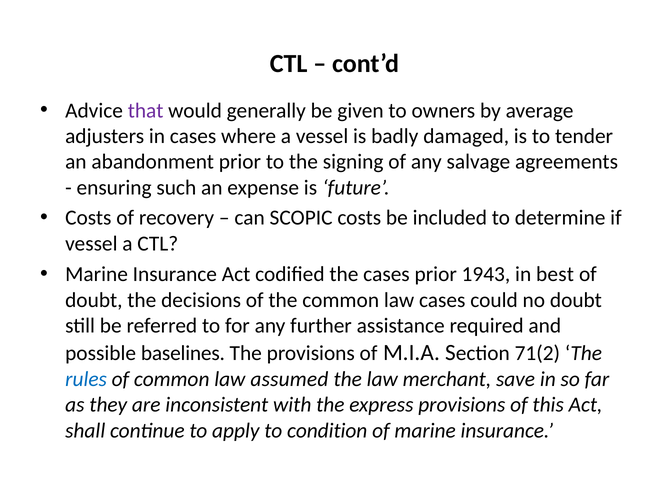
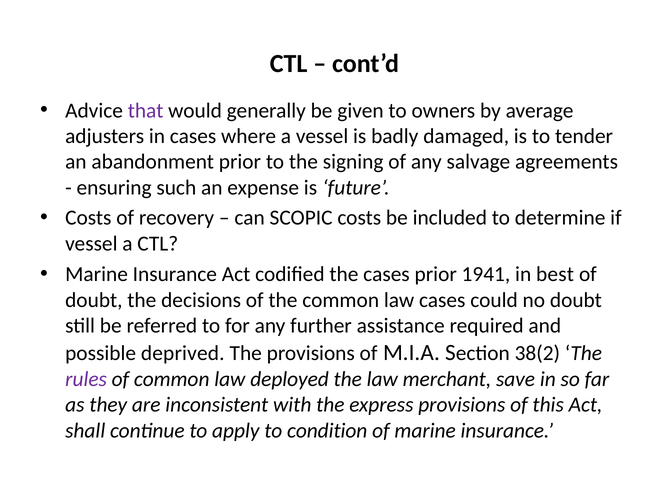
1943: 1943 -> 1941 (486, 274)
baselines: baselines -> deprived (183, 353)
71(2: 71(2 -> 38(2 (537, 353)
rules colour: blue -> purple (86, 379)
assumed: assumed -> deployed (290, 379)
